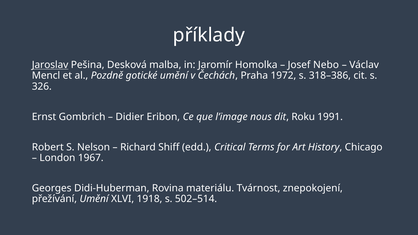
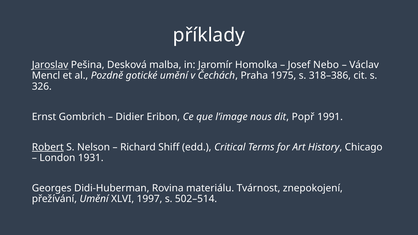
1972: 1972 -> 1975 (283, 76)
Roku: Roku -> Popř (303, 117)
Robert underline: none -> present (48, 147)
1967: 1967 -> 1931 (91, 158)
1918: 1918 -> 1997 (150, 199)
